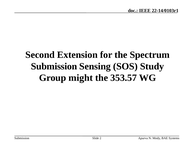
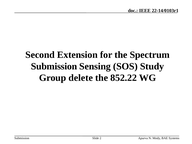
might: might -> delete (81, 78)
353.57: 353.57 -> 852.22 (124, 78)
